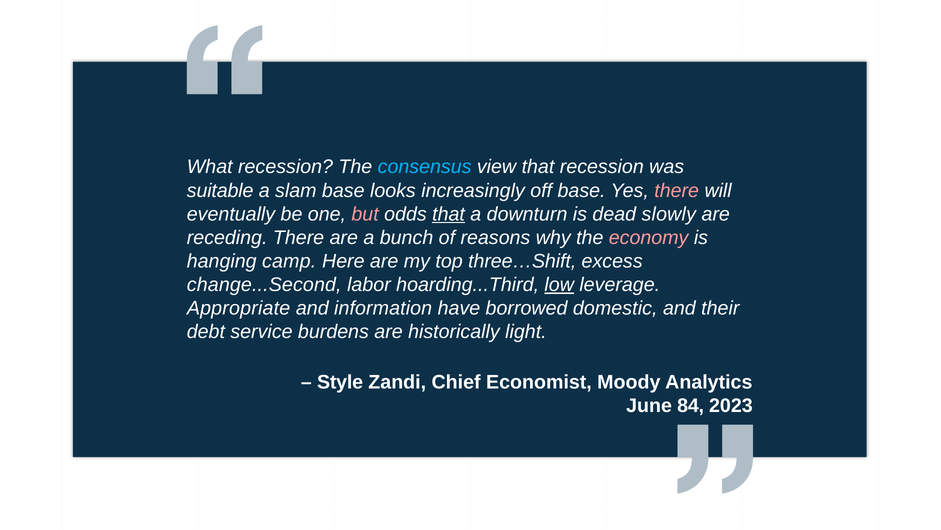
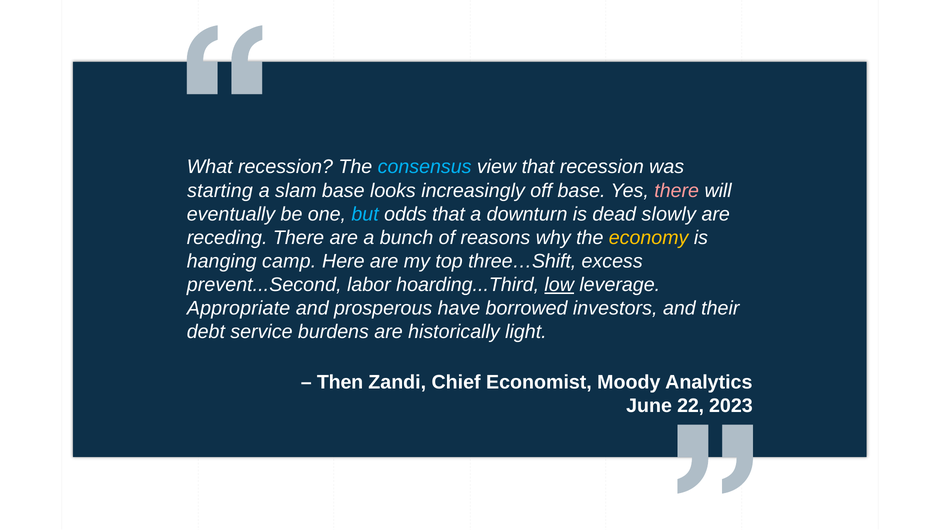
suitable: suitable -> starting (220, 190)
but colour: pink -> light blue (365, 214)
that underline: present -> none (449, 214)
economy colour: pink -> yellow (649, 237)
change...Second: change...Second -> prevent...Second (264, 284)
information: information -> prosperous (383, 308)
domestic: domestic -> investors (615, 308)
Style: Style -> Then (340, 382)
84: 84 -> 22 (691, 405)
